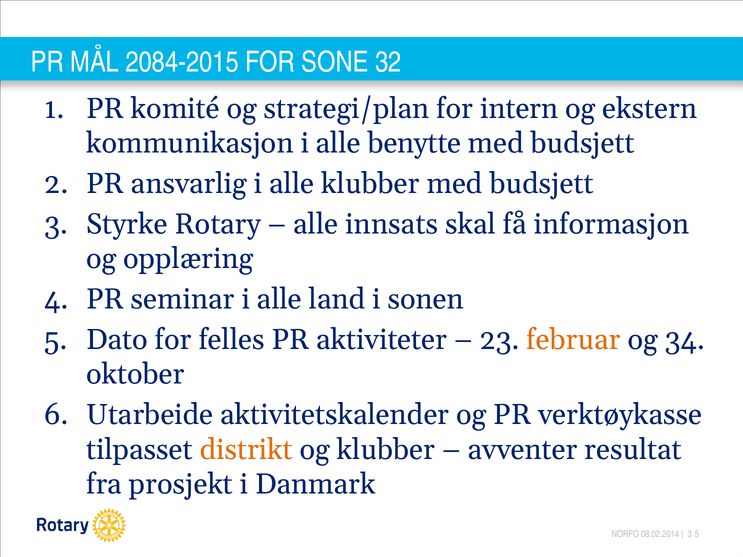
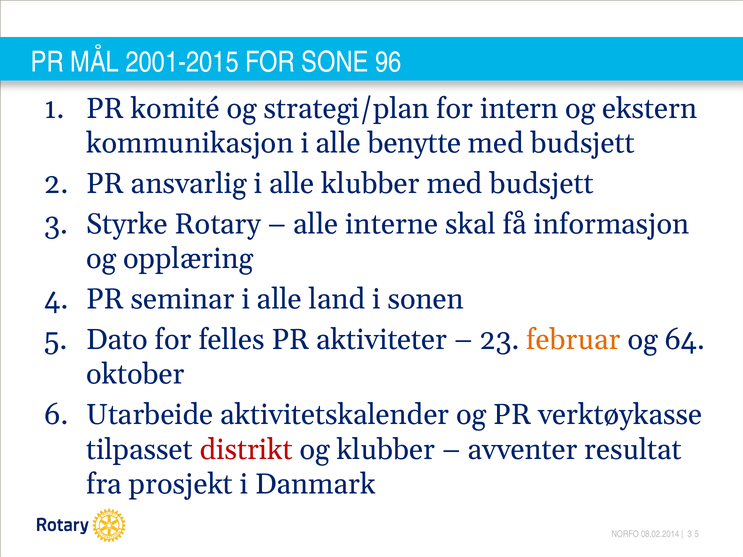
2084-2015: 2084-2015 -> 2001-2015 (182, 62)
32: 32 -> 96 (388, 62)
innsats: innsats -> interne (392, 224)
34: 34 -> 64 (685, 340)
distrikt colour: orange -> red (246, 450)
